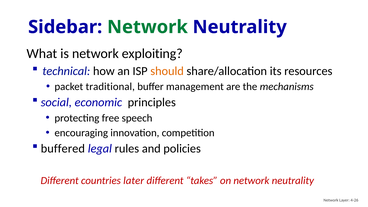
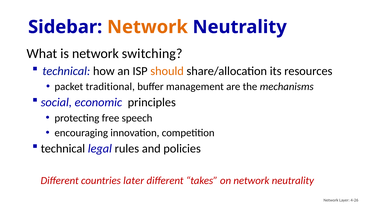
Network colour: green -> orange (147, 27)
exploiting: exploiting -> switching (152, 54)
buffered: buffered -> technical (63, 149)
